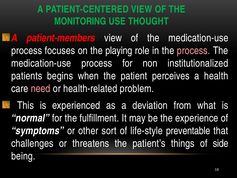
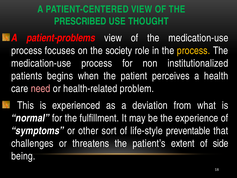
MONITORING: MONITORING -> PRESCRIBED (80, 21)
patient-members: patient-members -> patient-problems (61, 38)
playing: playing -> society (119, 51)
process colour: pink -> yellow (194, 51)
things: things -> extent (183, 143)
